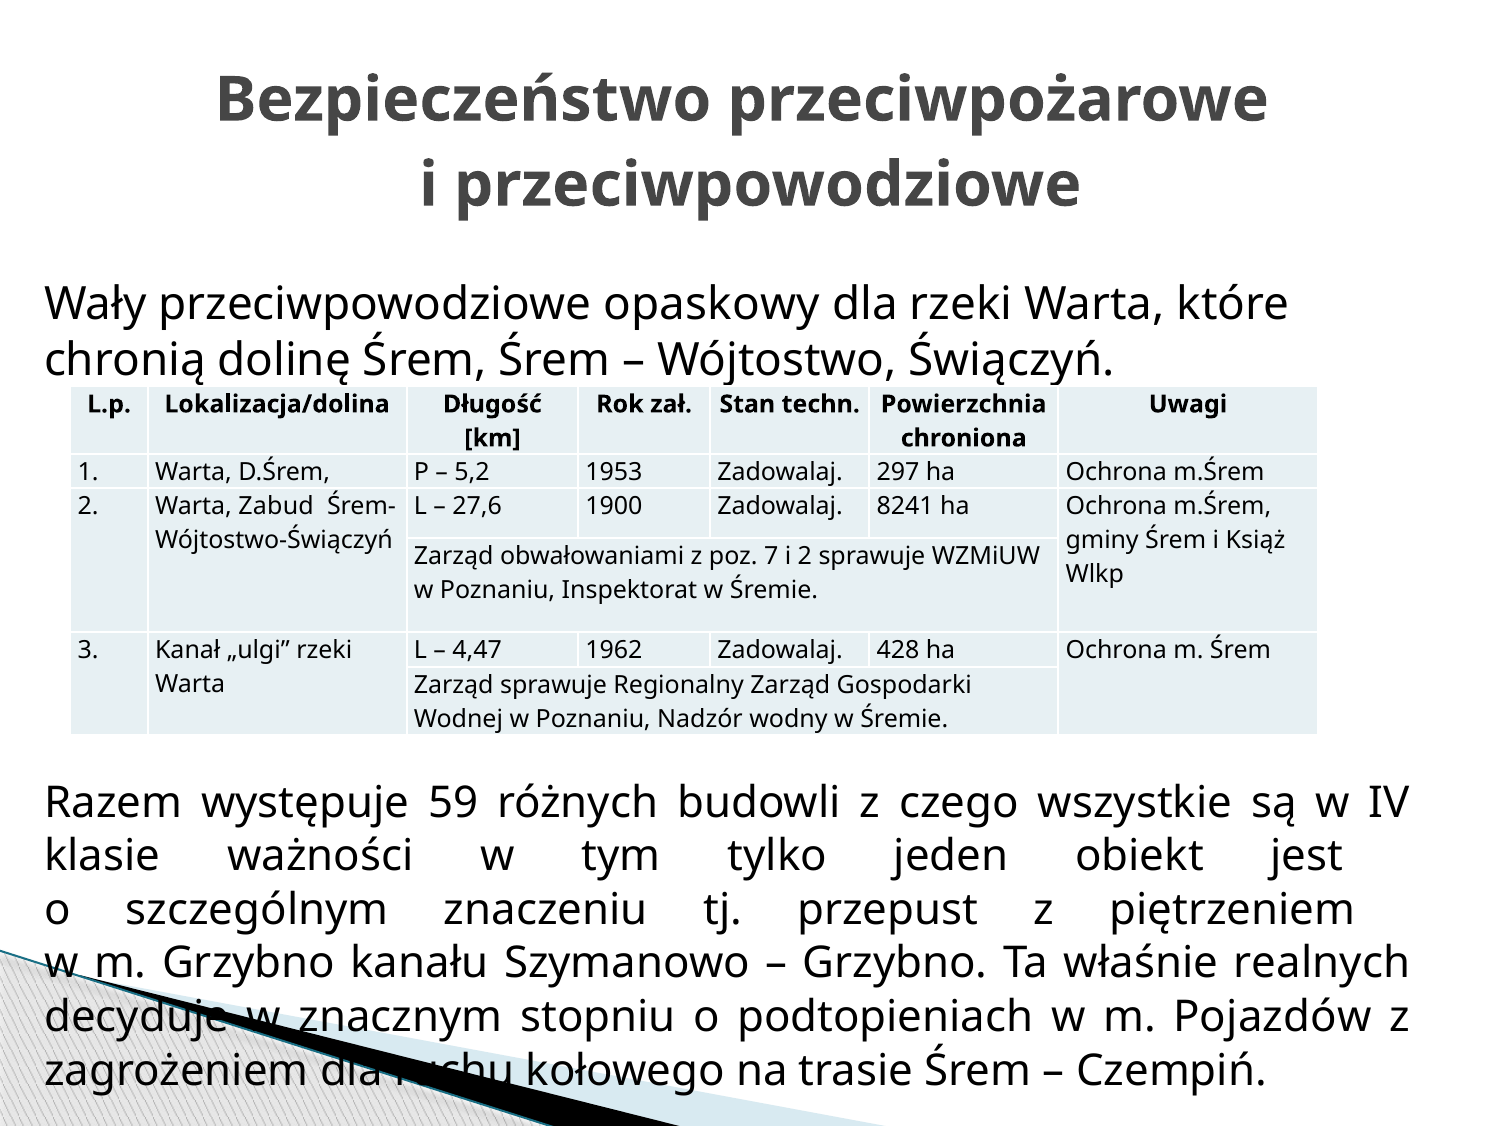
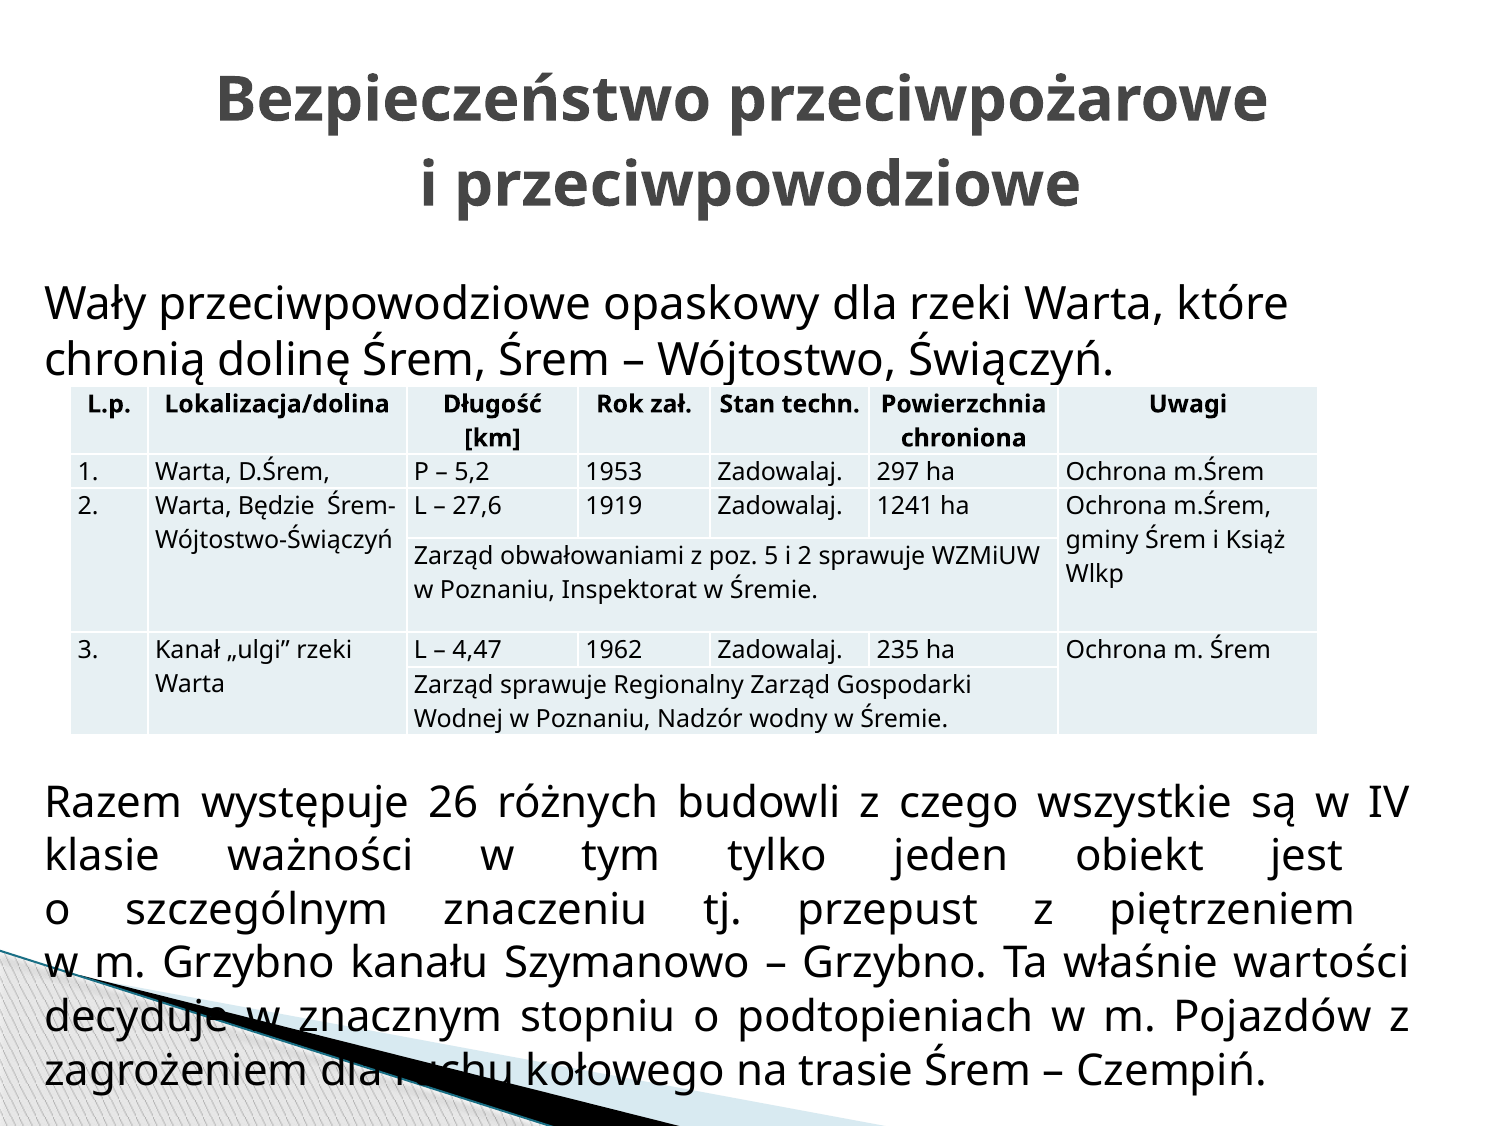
Zabud: Zabud -> Będzie (276, 506)
1900: 1900 -> 1919 (614, 506)
8241: 8241 -> 1241 (905, 506)
7: 7 -> 5 (771, 556)
428: 428 -> 235 (898, 650)
59: 59 -> 26 (453, 802)
realnych: realnych -> wartości (1322, 963)
